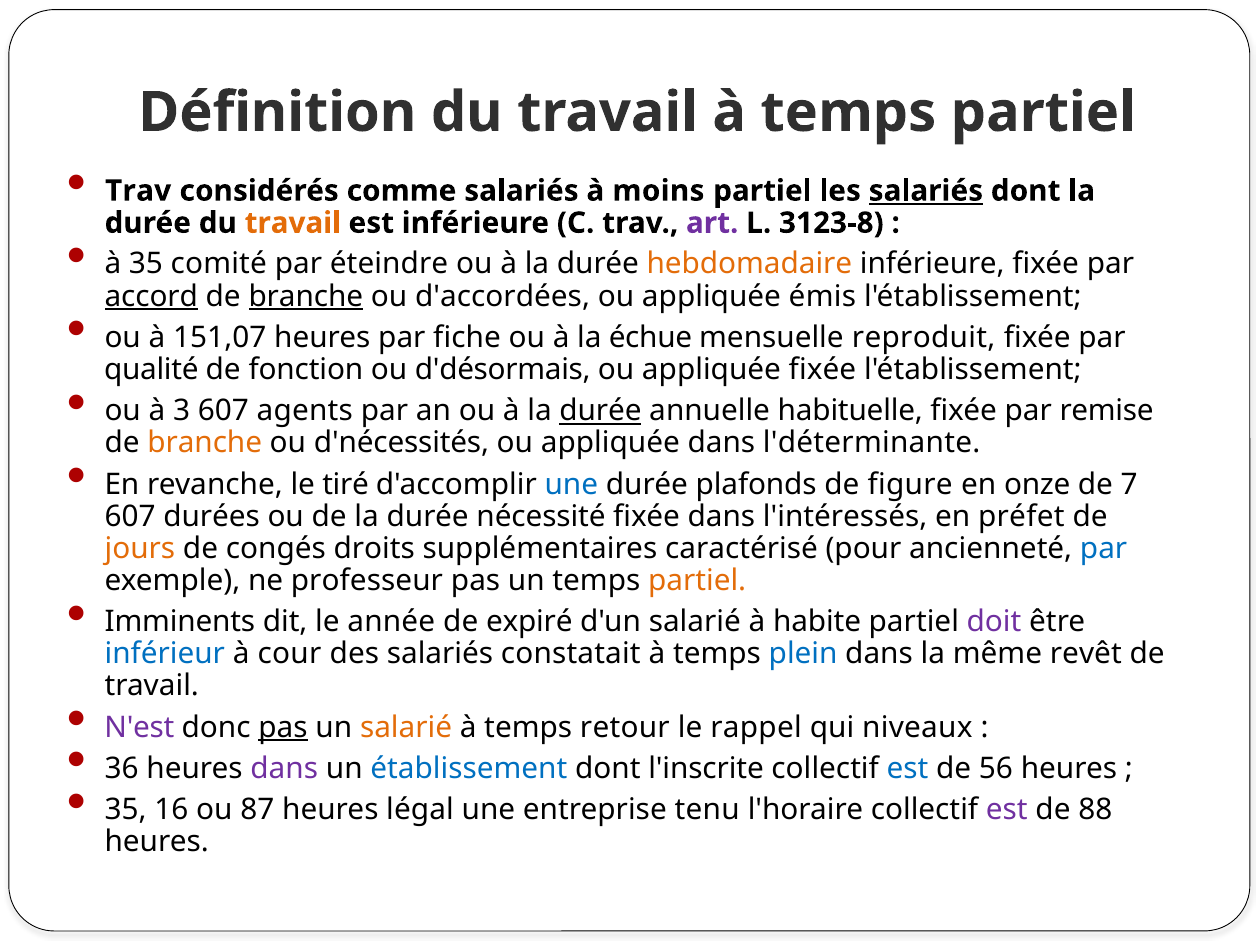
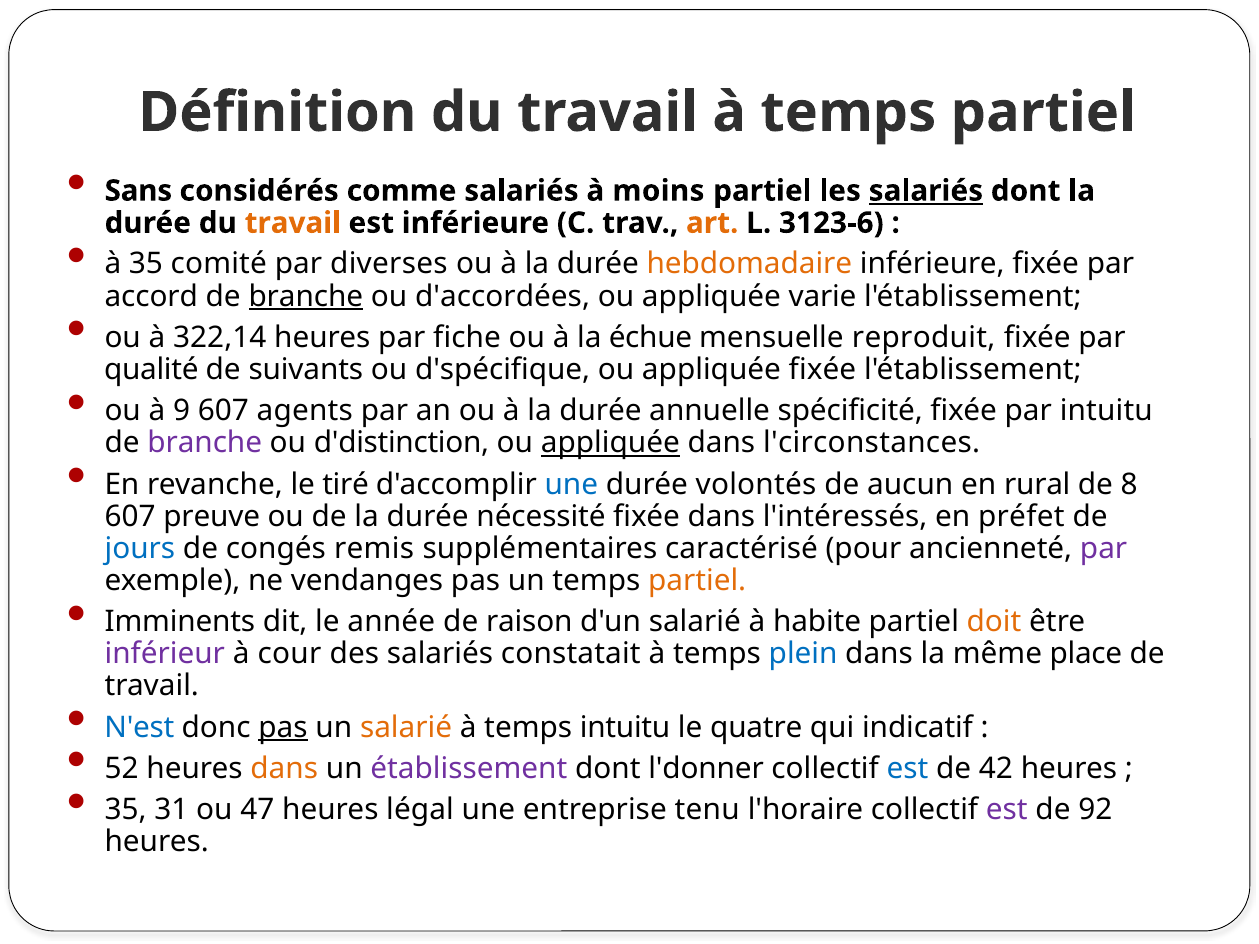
Trav: Trav -> Sans (138, 191)
art colour: purple -> orange (712, 223)
3123‐8: 3123‐8 -> 3123‐6 (831, 223)
éteindre: éteindre -> diverses (389, 264)
accord underline: present -> none (151, 296)
émis: émis -> varie (823, 296)
151,07: 151,07 -> 322,14 (220, 338)
fonction: fonction -> suivants (306, 370)
d'désormais: d'désormais -> d'spécifique (503, 370)
3: 3 -> 9 (182, 411)
durée underline: present -> none (601, 411)
habituelle: habituelle -> spécificité (850, 411)
par remise: remise -> intuitu (1106, 411)
branche colour: orange -> purple (205, 443)
d'nécessités: d'nécessités -> d'distinction (402, 443)
appliquée underline: none -> present (610, 443)
l'déterminante: l'déterminante -> l'circonstances (872, 443)
plafonds: plafonds -> volontés (756, 484)
figure: figure -> aucun (910, 484)
onze: onze -> rural (1037, 484)
7: 7 -> 8 (1129, 484)
durées: durées -> preuve (212, 516)
jours colour: orange -> blue (140, 549)
droits: droits -> remis (374, 549)
par colour: blue -> purple (1104, 549)
professeur: professeur -> vendanges (367, 581)
expiré: expiré -> raison (529, 622)
doit colour: purple -> orange (994, 622)
inférieur colour: blue -> purple (165, 654)
revêt: revêt -> place (1086, 654)
N'est colour: purple -> blue (139, 727)
temps retour: retour -> intuitu (625, 727)
rappel: rappel -> quatre (756, 727)
niveaux: niveaux -> indicatif (918, 727)
36: 36 -> 52 (122, 769)
dans colour: purple -> orange (284, 769)
établissement colour: blue -> purple (469, 769)
l'inscrite: l'inscrite -> l'donner (706, 769)
56: 56 -> 42 (996, 769)
16: 16 -> 31 (171, 810)
87: 87 -> 47 (257, 810)
88: 88 -> 92 (1095, 810)
